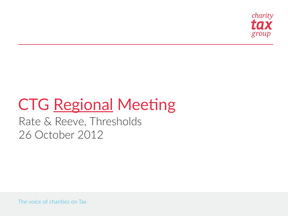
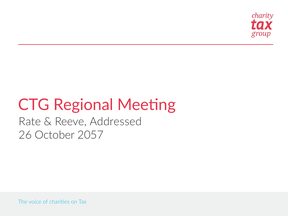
Regional underline: present -> none (83, 105)
Thresholds: Thresholds -> Addressed (116, 122)
2012: 2012 -> 2057 (91, 135)
